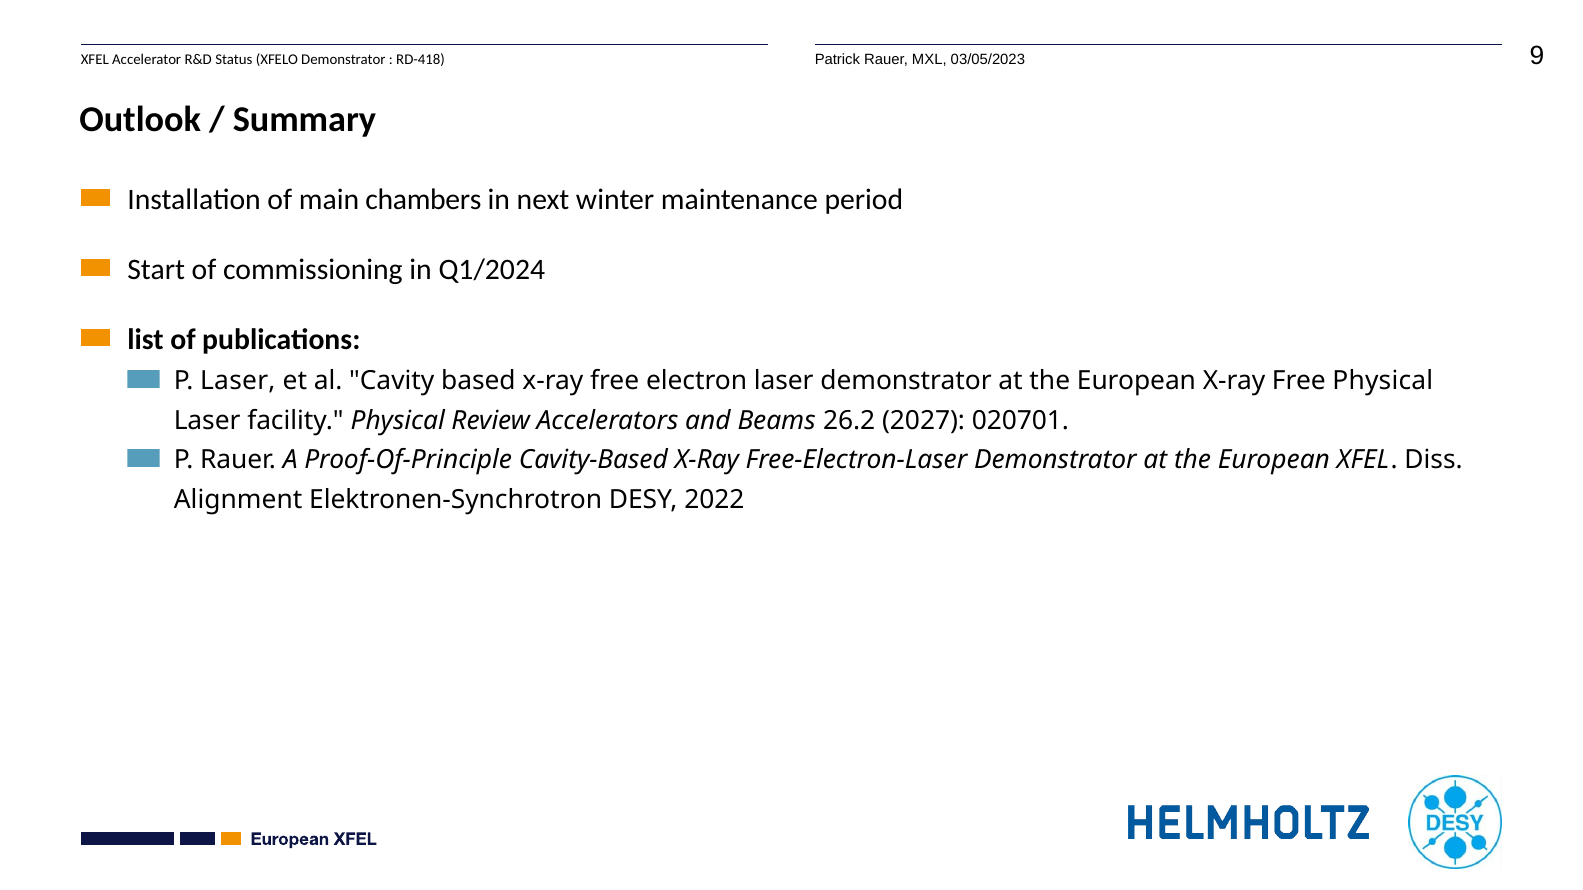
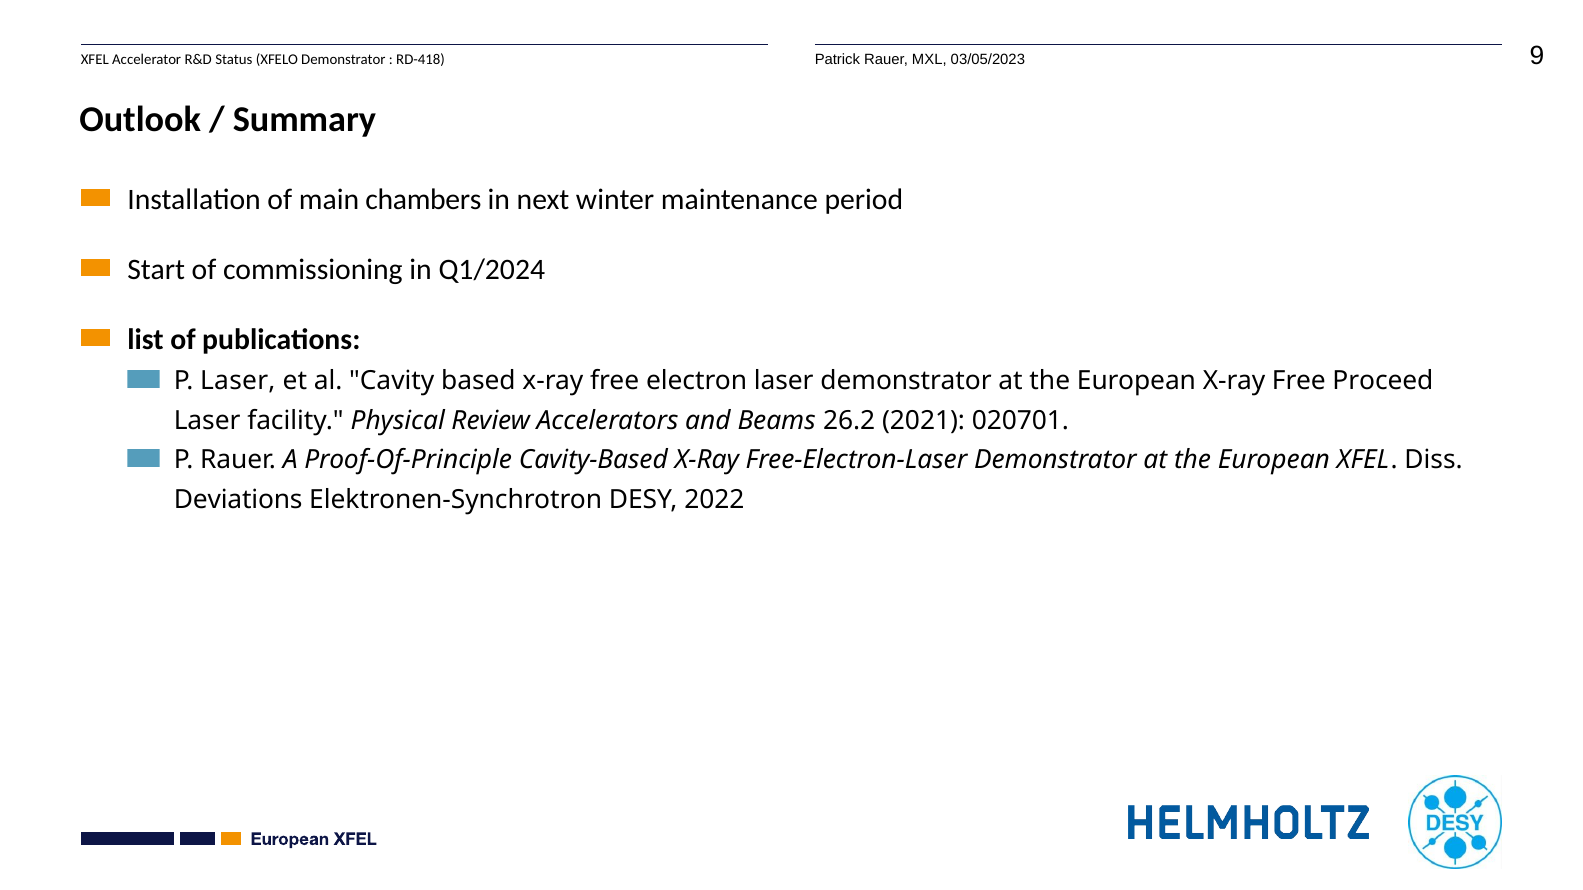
Free Physical: Physical -> Proceed (1383, 381)
2027: 2027 -> 2021 (924, 421)
Alignment: Alignment -> Deviations (238, 500)
